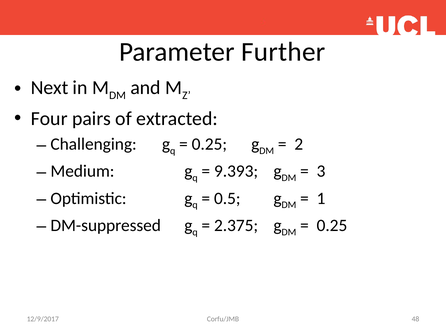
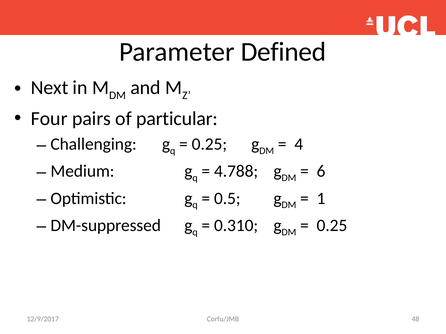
Further: Further -> Defined (283, 52)
extracted: extracted -> particular (177, 119)
2: 2 -> 4 (299, 144)
9.393: 9.393 -> 4.788 (236, 171)
3: 3 -> 6 (321, 171)
2.375: 2.375 -> 0.310 (236, 226)
